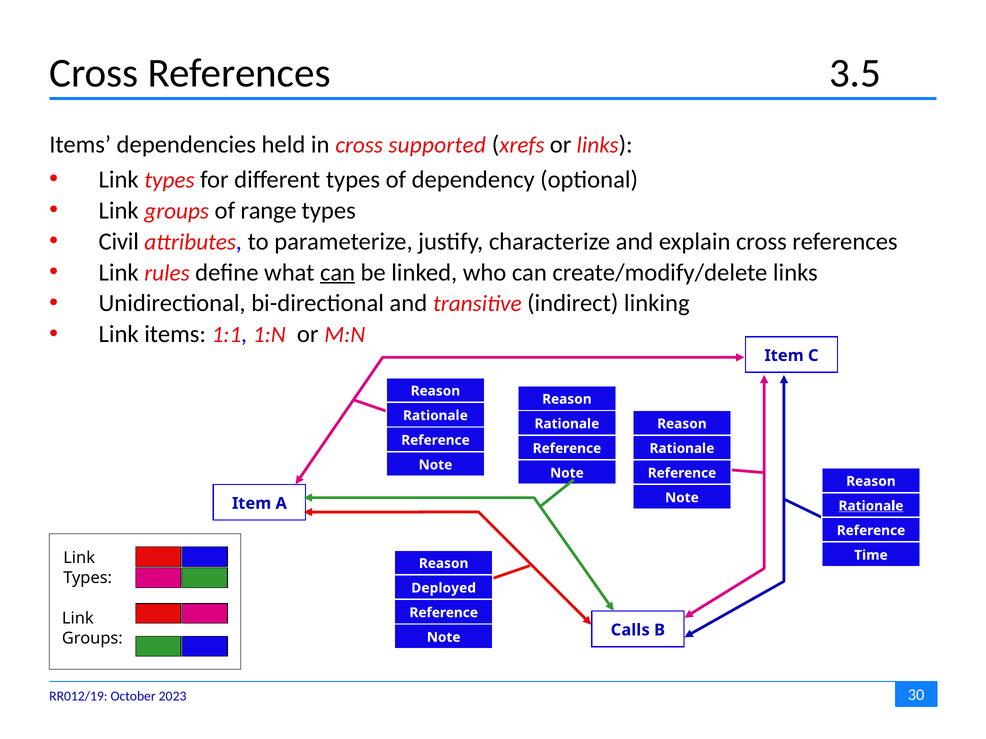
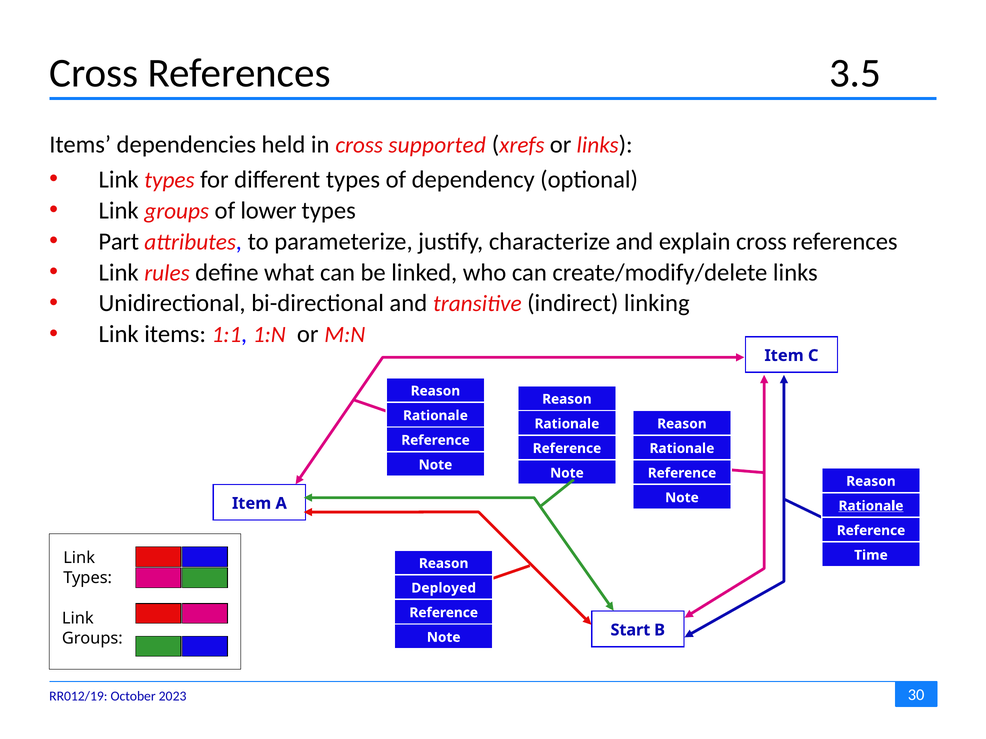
range: range -> lower (269, 211)
Civil: Civil -> Part (119, 242)
can underline: present -> none (338, 273)
Calls: Calls -> Start (630, 630)
